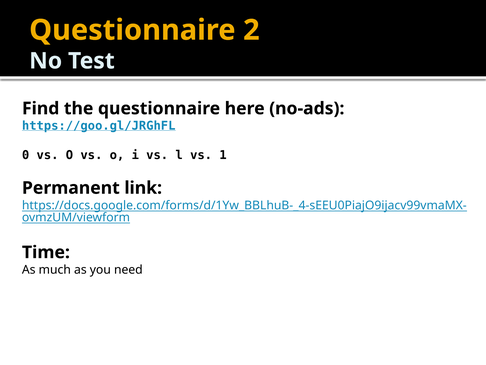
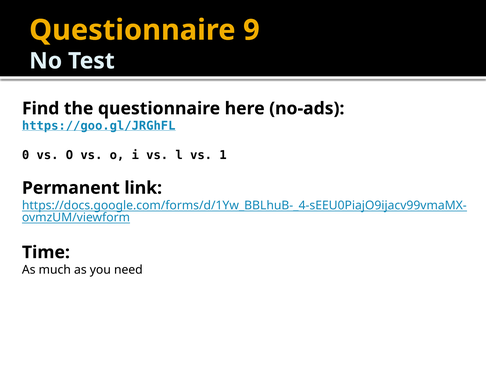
2: 2 -> 9 (251, 30)
